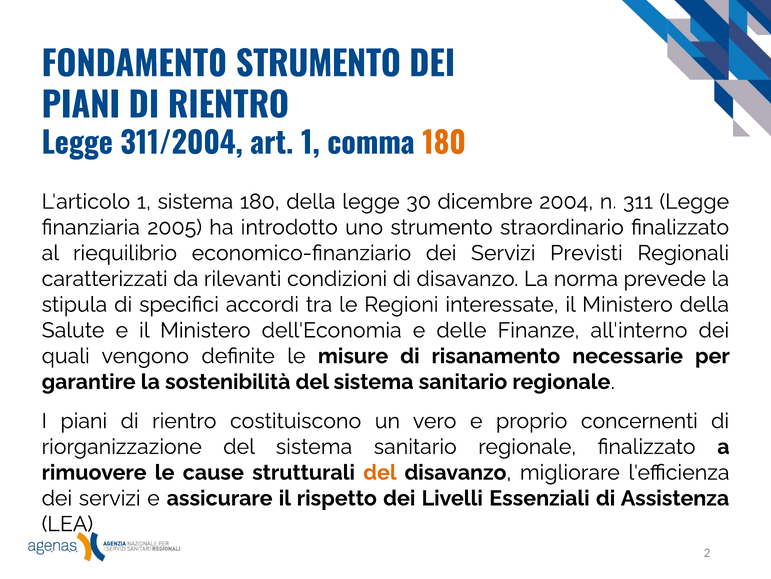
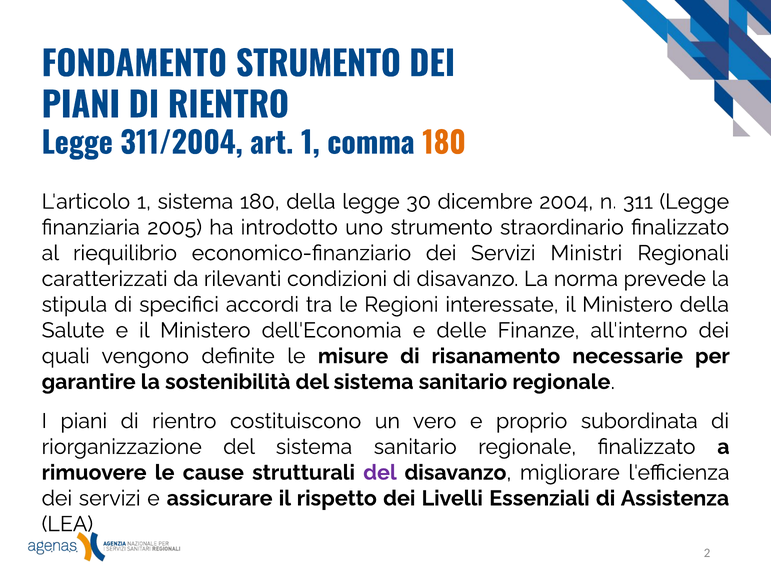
Previsti: Previsti -> Ministri (586, 253)
concernenti: concernenti -> subordinata (639, 421)
del colour: orange -> purple (380, 472)
